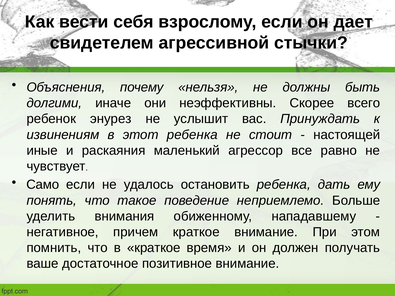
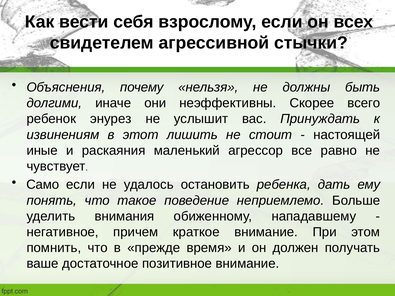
дает: дает -> всех (353, 22)
этот ребенка: ребенка -> лишить (192, 135)
в краткое: краткое -> прежде (154, 248)
